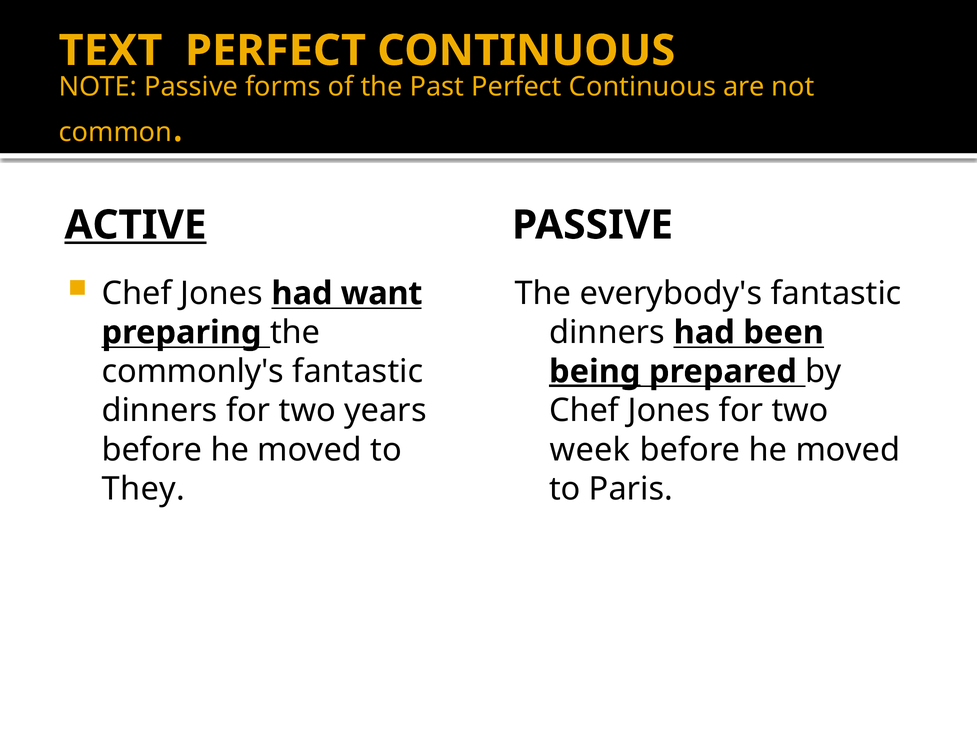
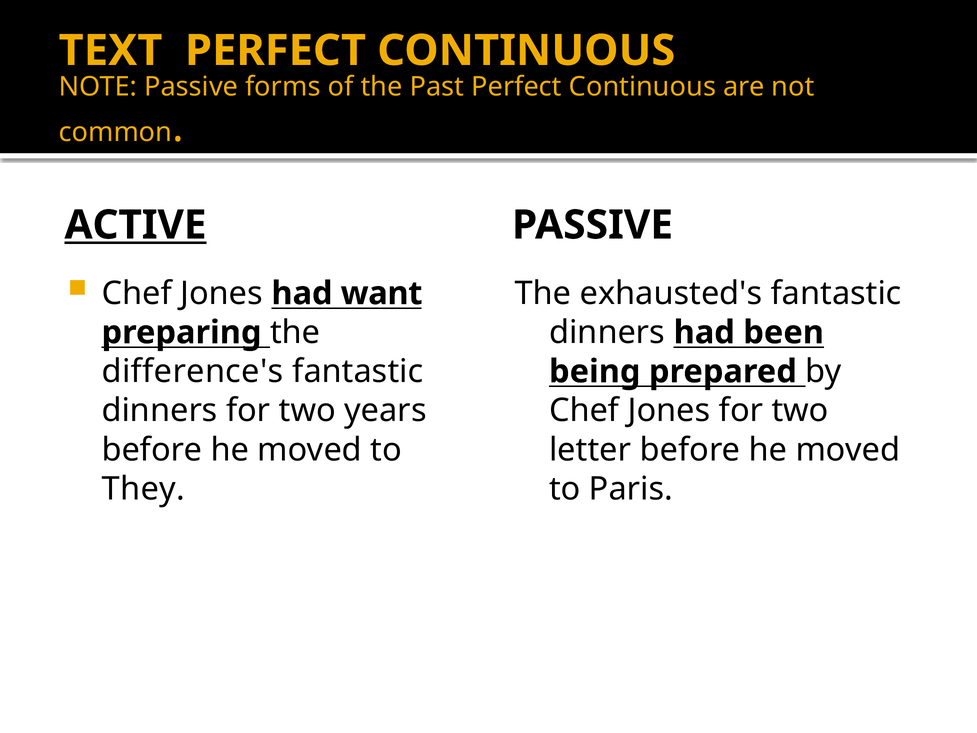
everybody's: everybody's -> exhausted's (671, 293)
commonly's: commonly's -> difference's (193, 371)
being underline: present -> none (595, 371)
week: week -> letter (590, 450)
